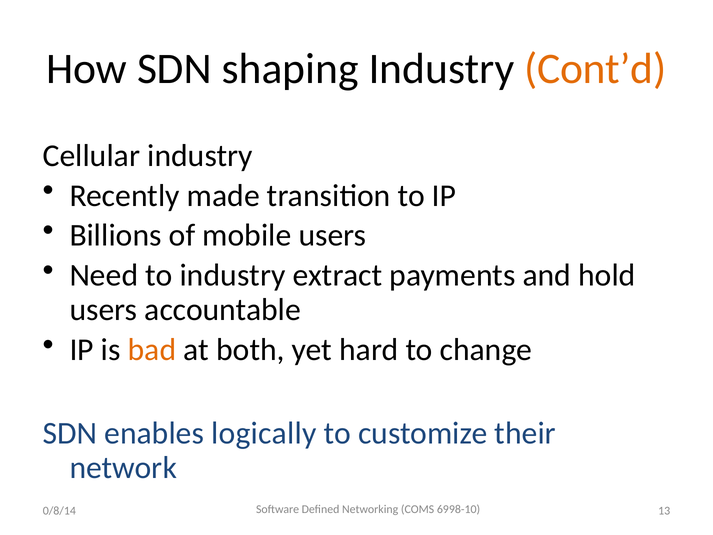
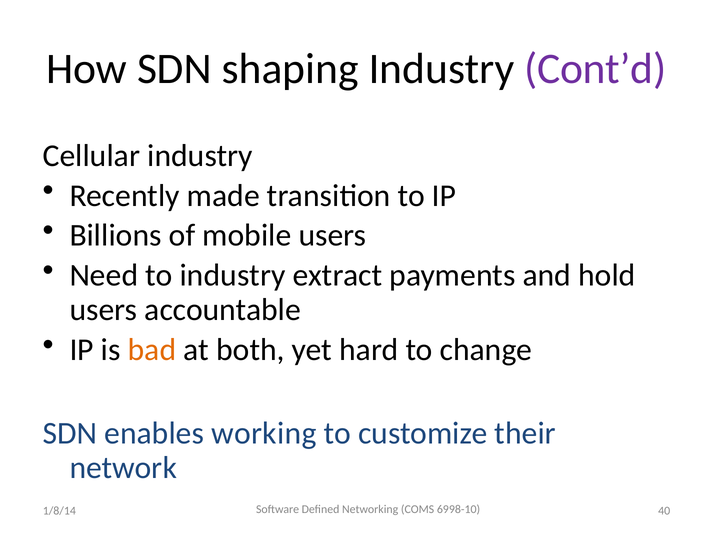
Cont’d colour: orange -> purple (595, 69)
logically: logically -> working (264, 433)
13: 13 -> 40 (664, 511)
0/8/14: 0/8/14 -> 1/8/14 (59, 511)
